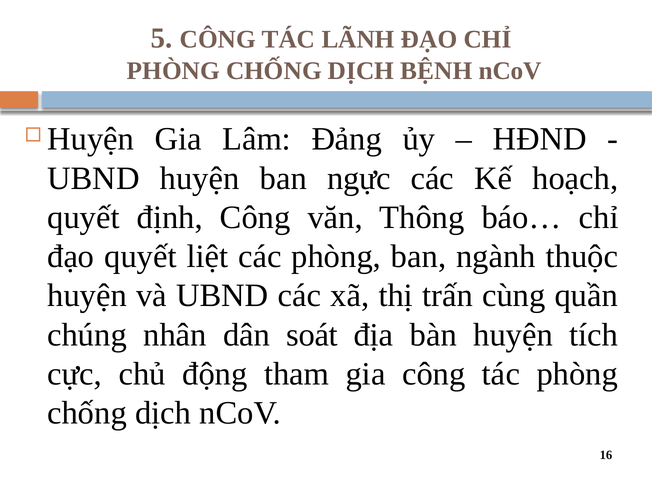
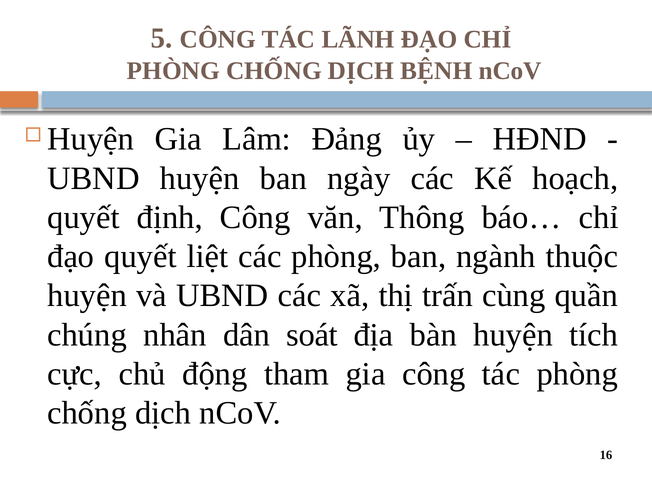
ngực: ngực -> ngày (359, 178)
